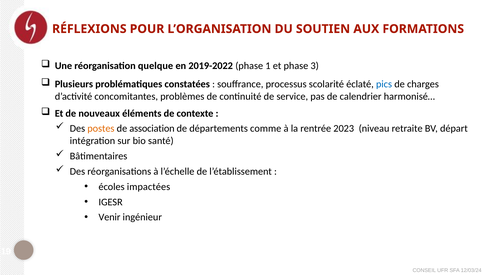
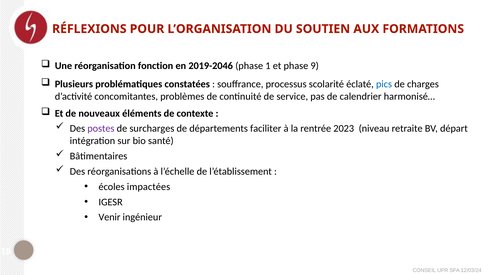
quelque: quelque -> fonction (156, 66)
2019-2022: 2019-2022 -> 2019-2046 (211, 66)
3: 3 -> 9 (315, 66)
postes colour: orange -> purple (101, 129)
association: association -> surcharges (152, 129)
comme: comme -> faciliter (266, 129)
